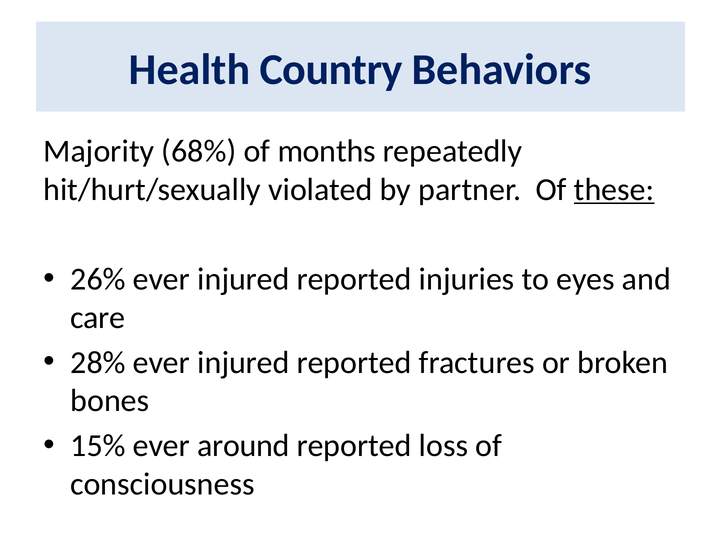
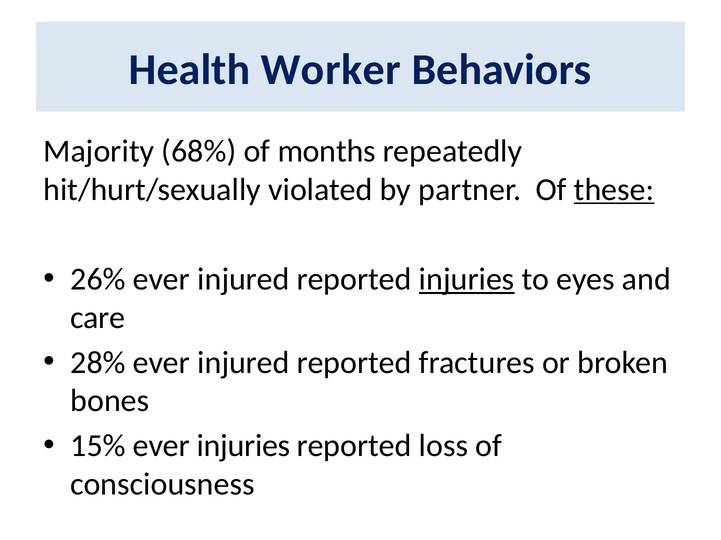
Country: Country -> Worker (331, 70)
injuries underline: none -> present (467, 280)
ever around: around -> injuries (244, 446)
